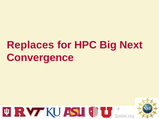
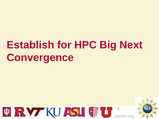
Replaces: Replaces -> Establish (30, 45)
